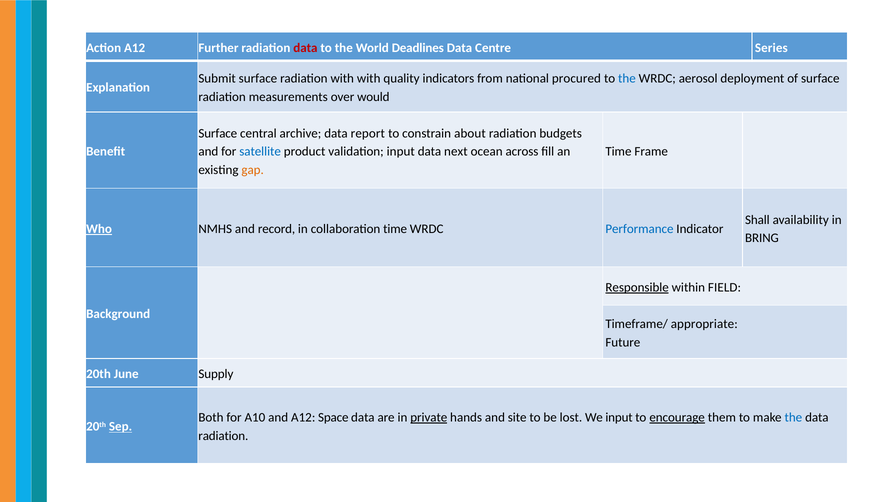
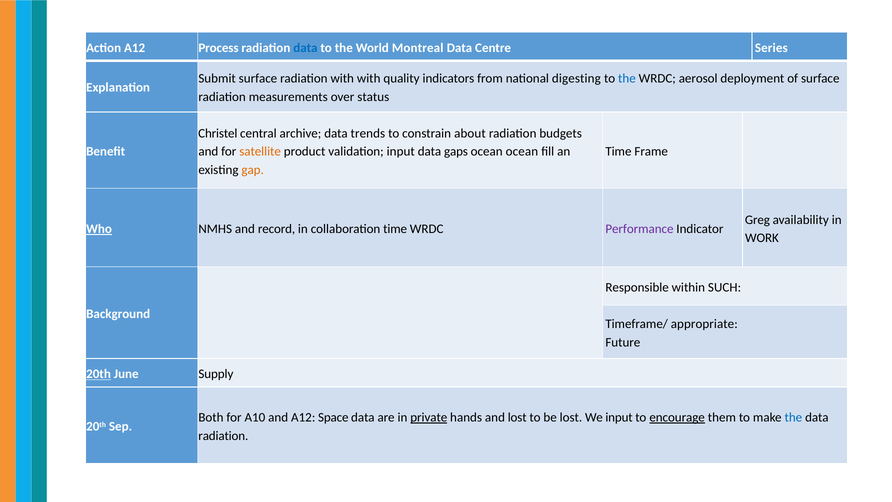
Further: Further -> Process (219, 48)
data colour: red -> blue (305, 48)
Deadlines: Deadlines -> Montreal (418, 48)
procured: procured -> digesting (576, 79)
would: would -> status (373, 97)
Surface: Surface -> Christel (218, 133)
report: report -> trends (368, 133)
satellite colour: blue -> orange (260, 151)
next: next -> gaps (456, 151)
ocean across: across -> ocean (522, 151)
Shall: Shall -> Greg (757, 220)
Performance colour: blue -> purple (639, 229)
BRING: BRING -> WORK (762, 238)
Responsible underline: present -> none (637, 287)
FIELD: FIELD -> SUCH (725, 287)
20th underline: none -> present (99, 374)
and site: site -> lost (517, 417)
Sep underline: present -> none (121, 426)
